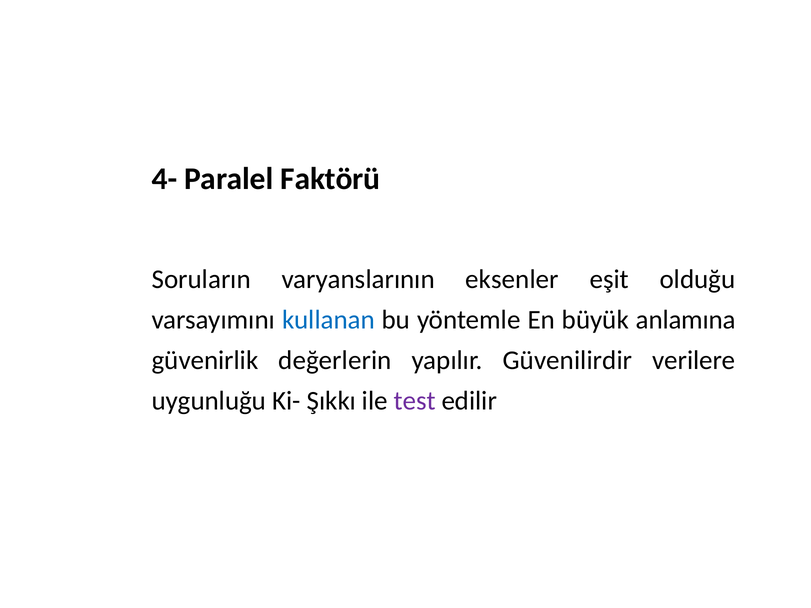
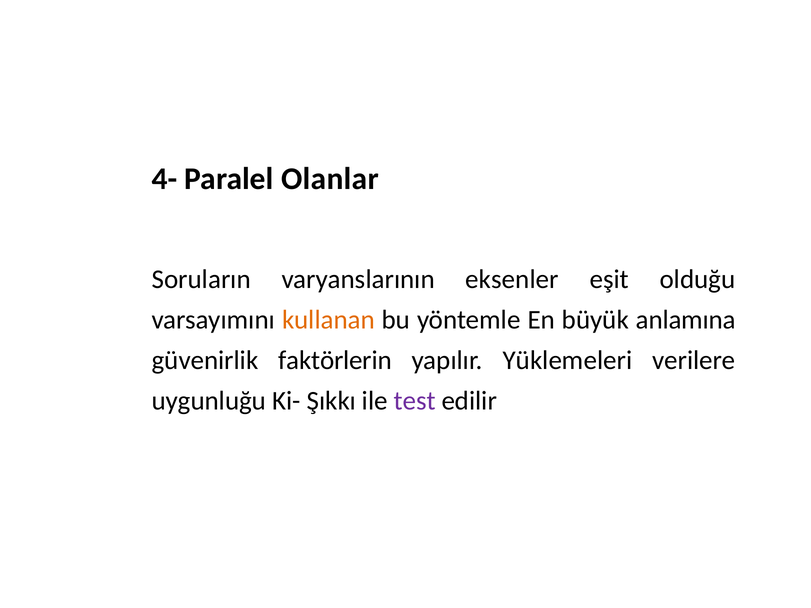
Faktörü: Faktörü -> Olanlar (330, 179)
kullanan colour: blue -> orange (328, 320)
değerlerin: değerlerin -> faktörlerin (335, 360)
Güvenilirdir: Güvenilirdir -> Yüklemeleri (567, 360)
